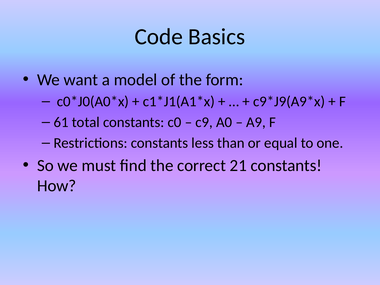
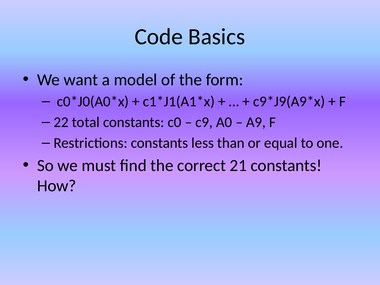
61: 61 -> 22 (61, 122)
